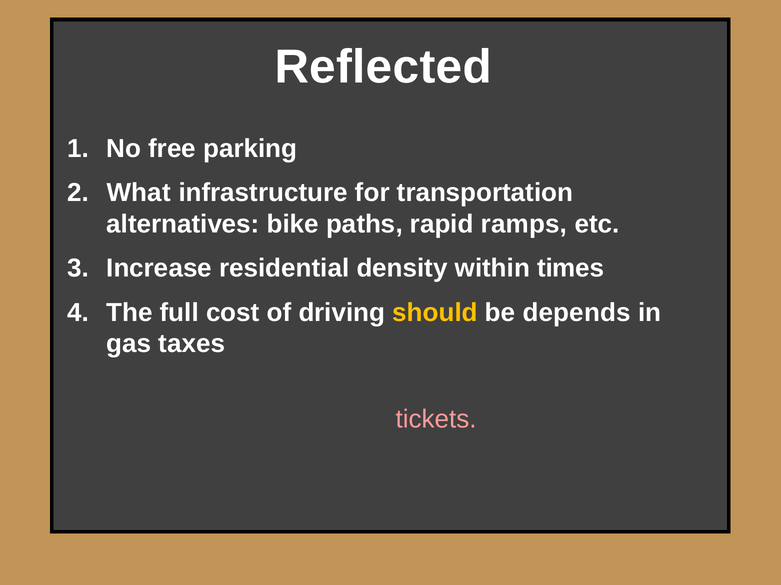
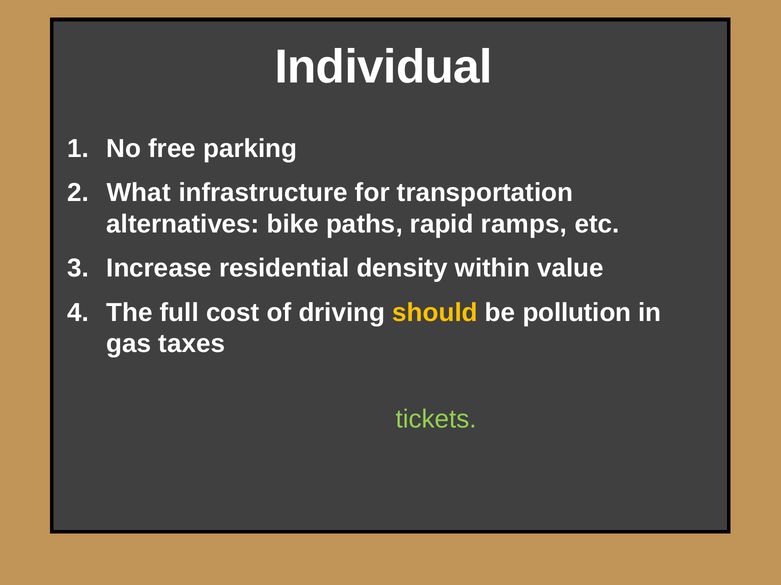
Reflected: Reflected -> Individual (384, 67)
within times: times -> value (570, 269)
depends: depends -> pollution (577, 313)
tickets colour: pink -> light green (436, 420)
